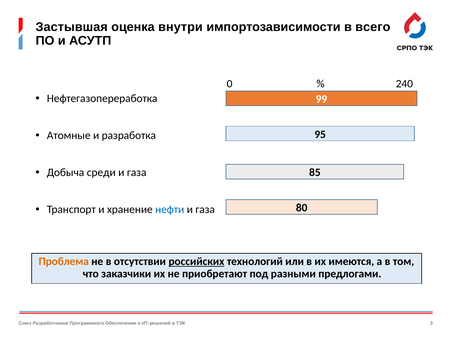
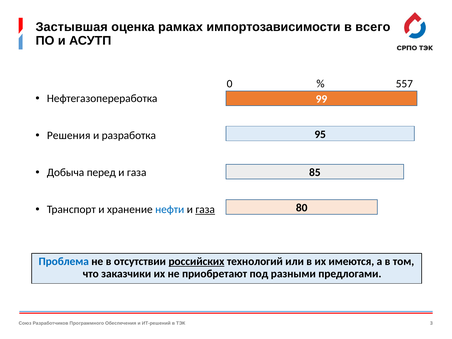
внутри: внутри -> рамках (180, 27)
240: 240 -> 557 (404, 84)
Атомные: Атомные -> Решения (69, 135)
среди: среди -> перед (101, 172)
газа underline: none -> present (205, 209)
Проблема colour: orange -> blue (64, 262)
